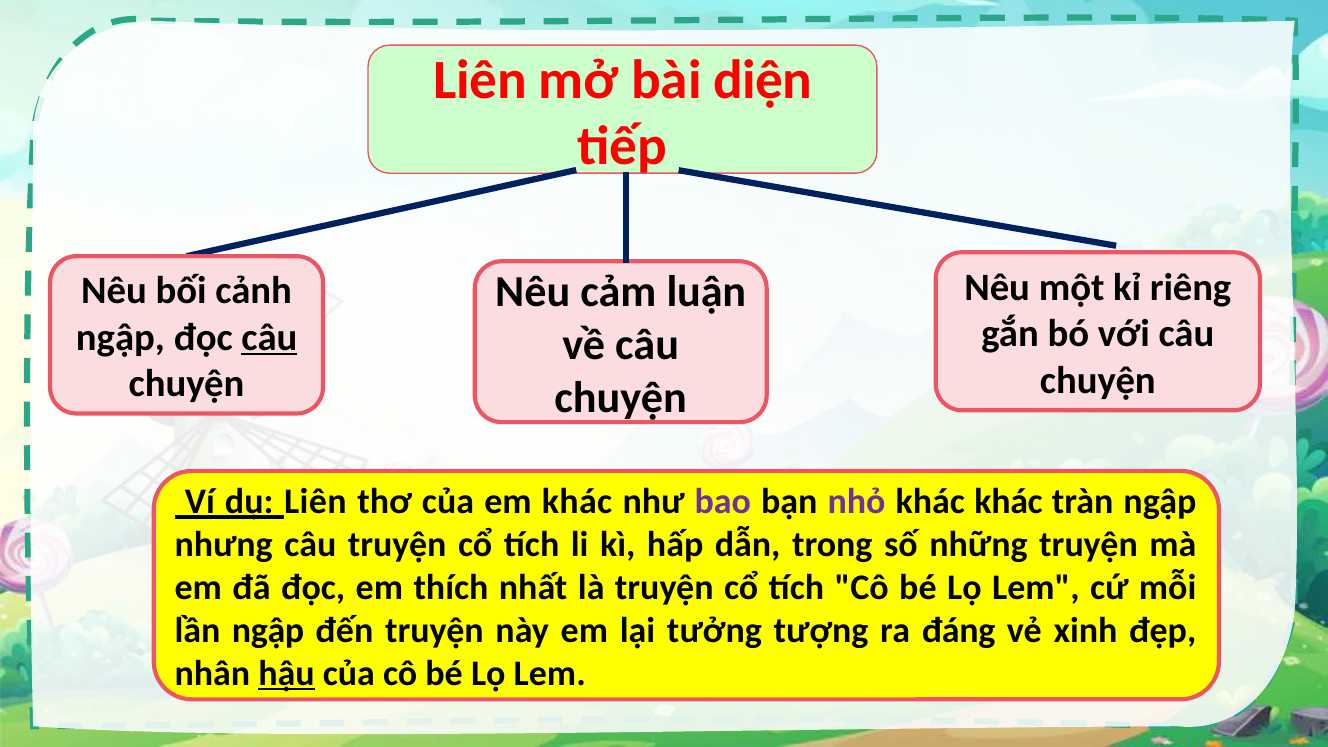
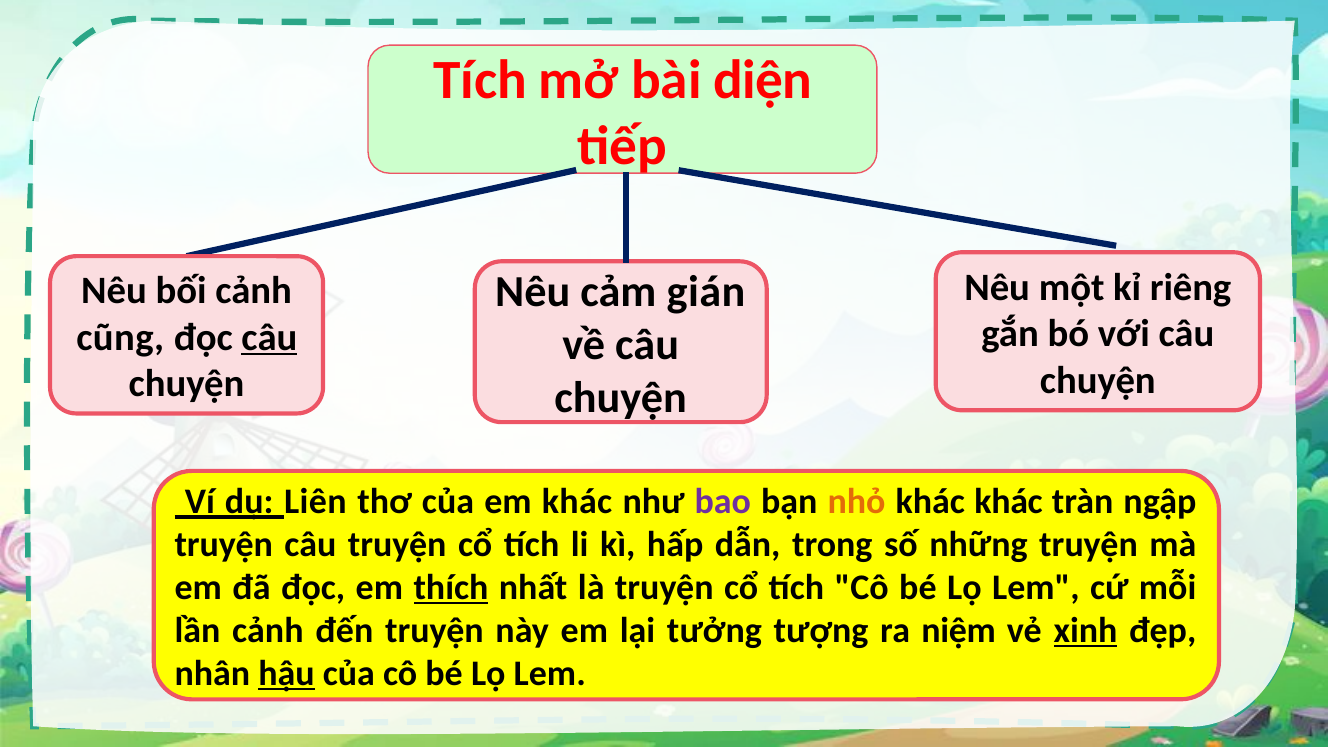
Liên: Liên -> Tích (480, 80)
luận: luận -> gián (706, 292)
ngập: ngập -> cũng (120, 337)
nhỏ colour: purple -> orange (856, 501)
nhưng: nhưng -> truyện (224, 544)
thích underline: none -> present (451, 588)
lần ngập: ngập -> cảnh (268, 631)
đáng: đáng -> niệm (959, 631)
xinh underline: none -> present (1085, 631)
